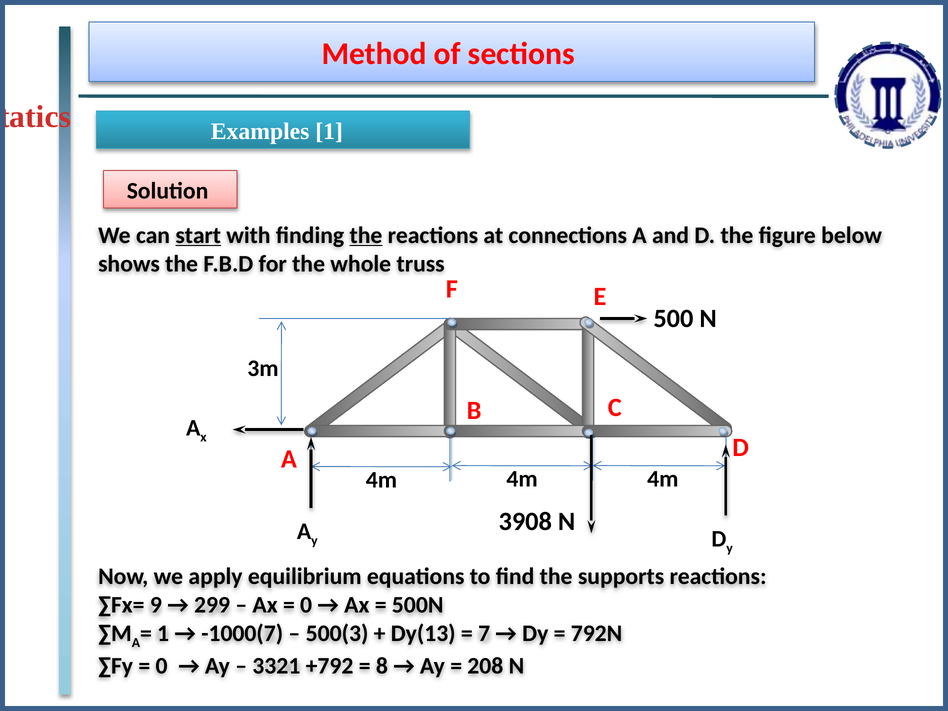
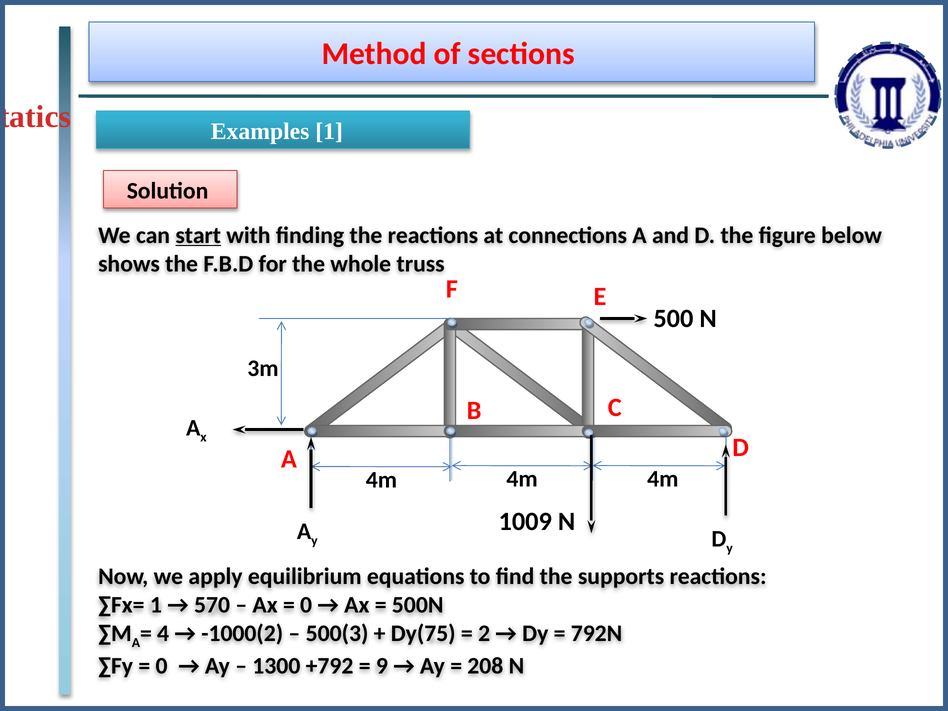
the underline: present -> none (366, 235)
3908: 3908 -> 1009 (525, 522)
∑Fx= 9: 9 -> 1 (156, 605)
299: 299 -> 570 (212, 605)
1: 1 -> 4 (163, 633)
-1000(7: -1000(7 -> -1000(2 (242, 633)
Dy(13: Dy(13 -> Dy(75 (423, 633)
7: 7 -> 2 (484, 633)
3321: 3321 -> 1300 (276, 666)
8: 8 -> 9 (382, 666)
